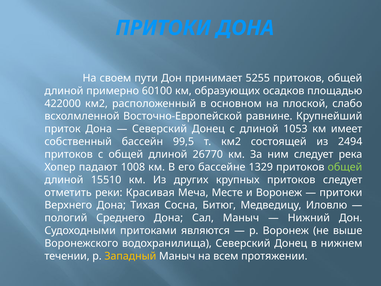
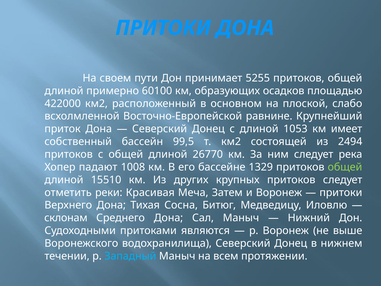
Месте: Месте -> Затем (227, 192)
пологий: пологий -> склонам (66, 218)
Западный colour: yellow -> light blue (130, 256)
